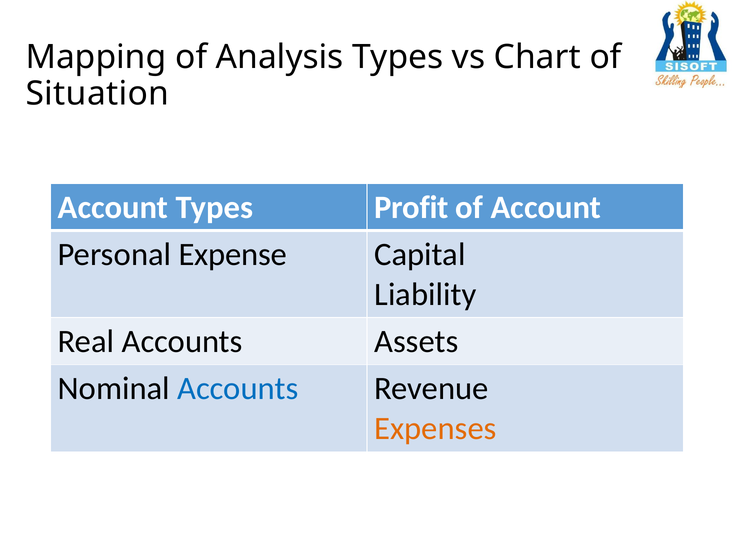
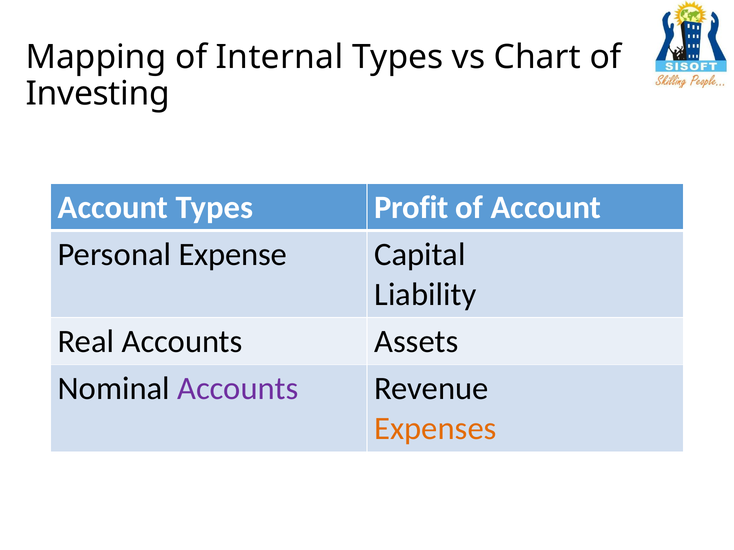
Analysis: Analysis -> Internal (280, 57)
Situation: Situation -> Investing (98, 94)
Accounts colour: blue -> purple (238, 389)
